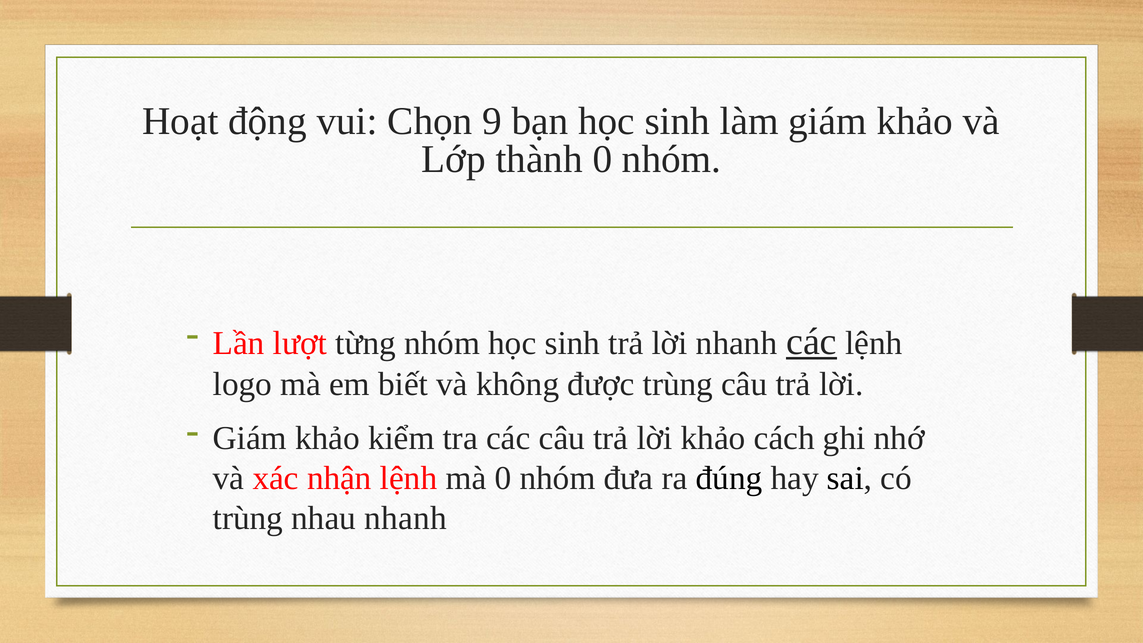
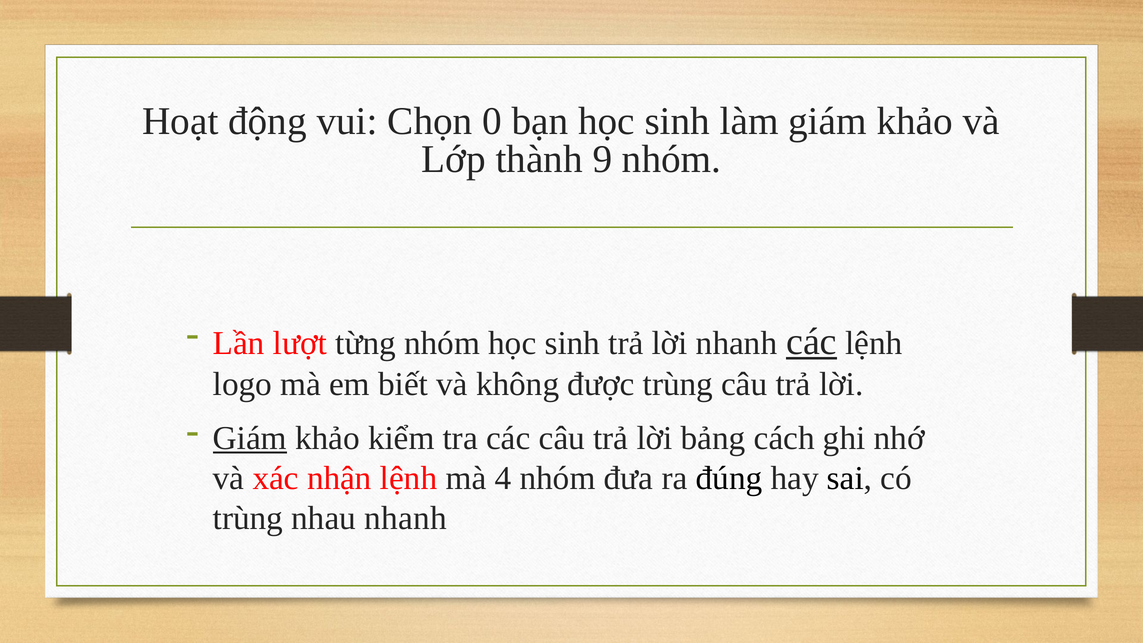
9: 9 -> 0 (492, 121)
thành 0: 0 -> 9 (602, 159)
Giám underline: none -> present (250, 438)
lời khảo: khảo -> bảng (713, 438)
mà 0: 0 -> 4 (503, 478)
